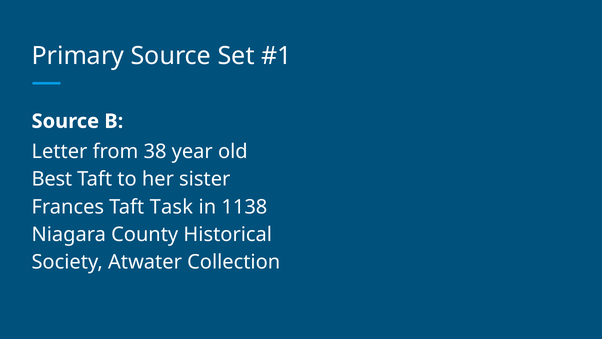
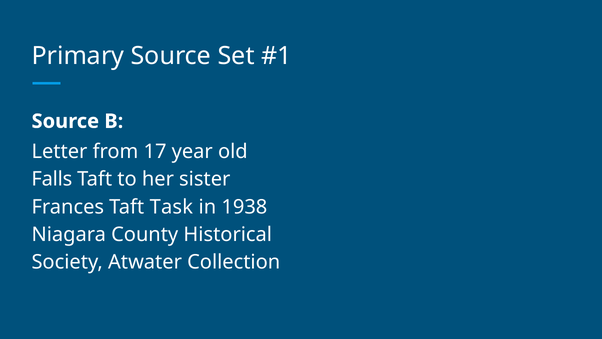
38: 38 -> 17 (155, 151)
Best: Best -> Falls (52, 179)
1138: 1138 -> 1938 (244, 207)
